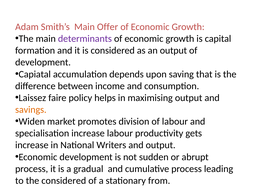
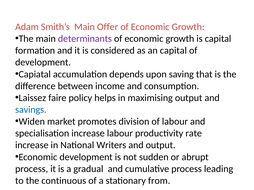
an output: output -> capital (173, 51)
savings colour: orange -> blue (31, 110)
gets: gets -> rate (194, 134)
the considered: considered -> continuous (64, 181)
